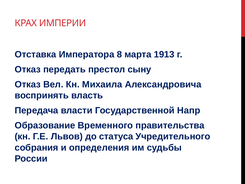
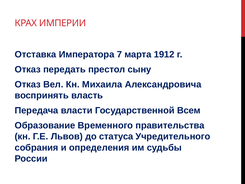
8: 8 -> 7 (119, 54)
1913: 1913 -> 1912 (164, 54)
Напр: Напр -> Всем (189, 110)
